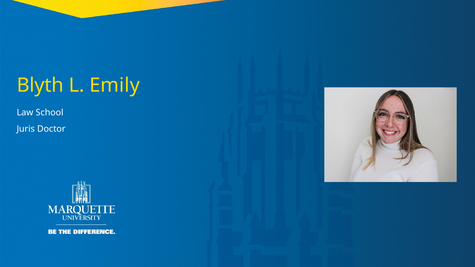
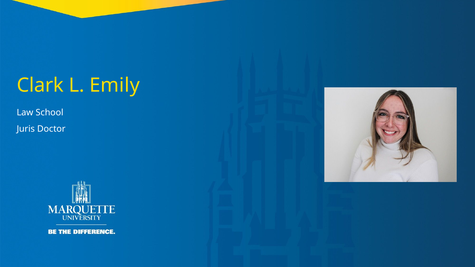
Blyth: Blyth -> Clark (40, 85)
